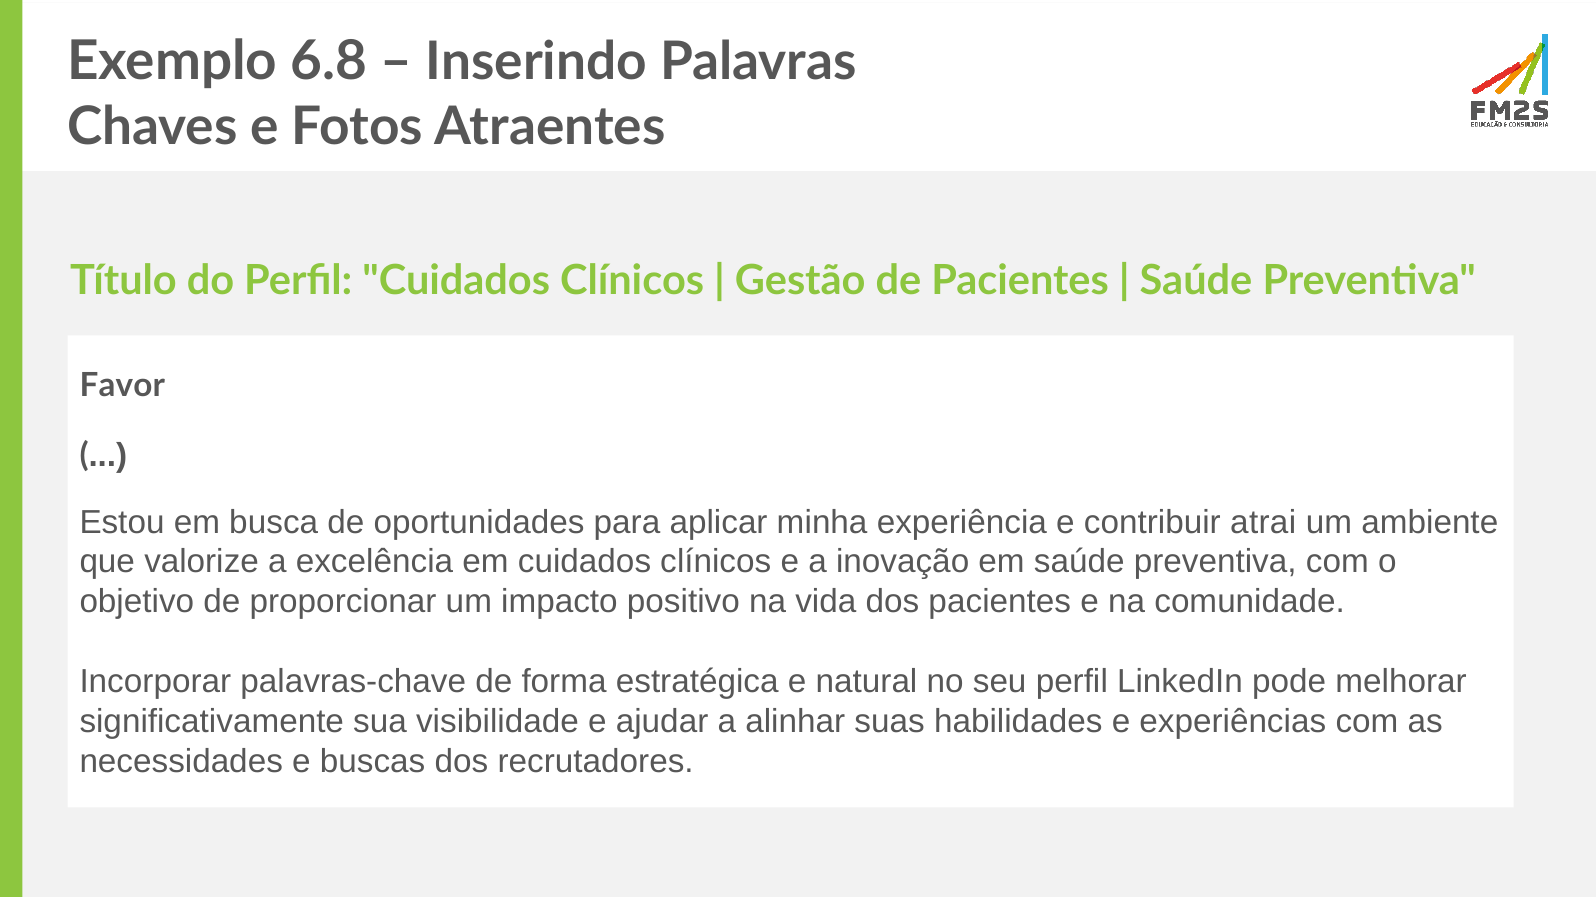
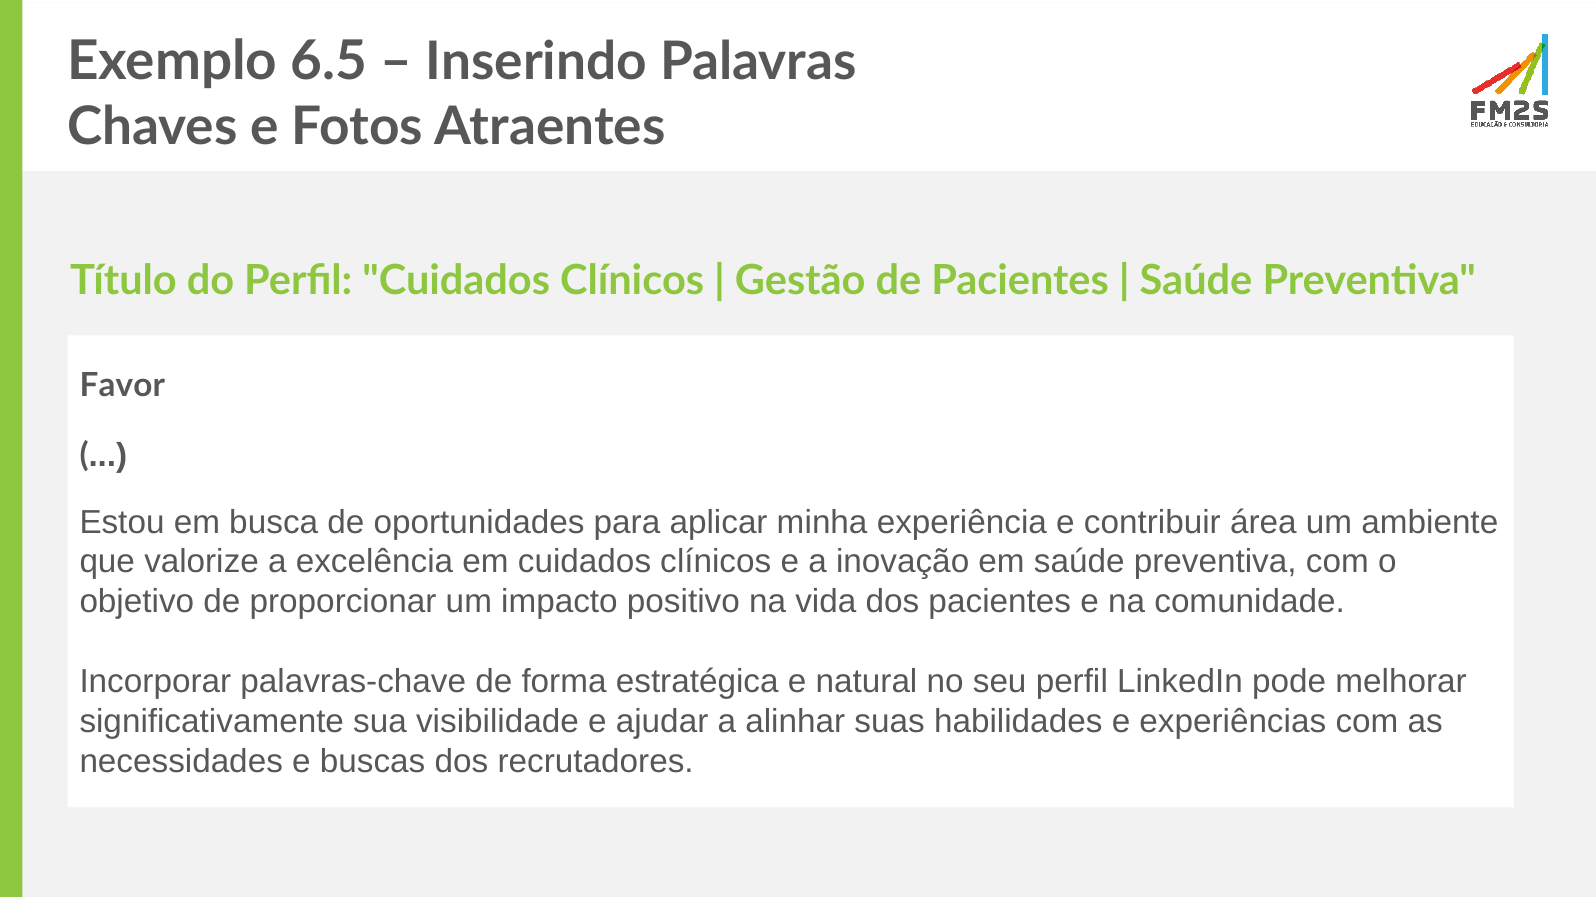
6.8: 6.8 -> 6.5 (329, 62)
atrai: atrai -> área (1263, 523)
